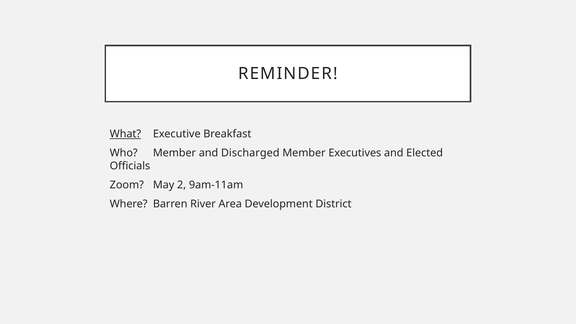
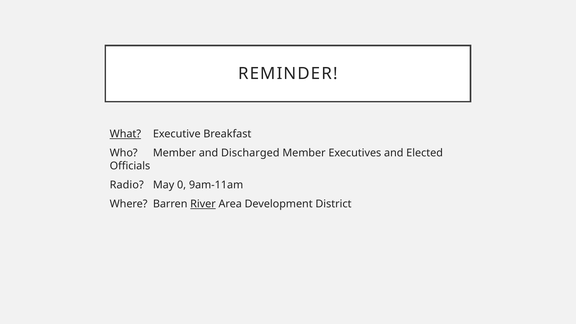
Zoom: Zoom -> Radio (127, 185)
2: 2 -> 0 (182, 185)
River underline: none -> present (203, 204)
